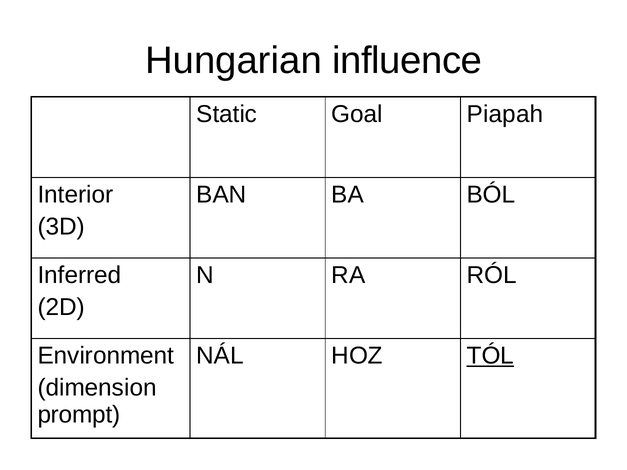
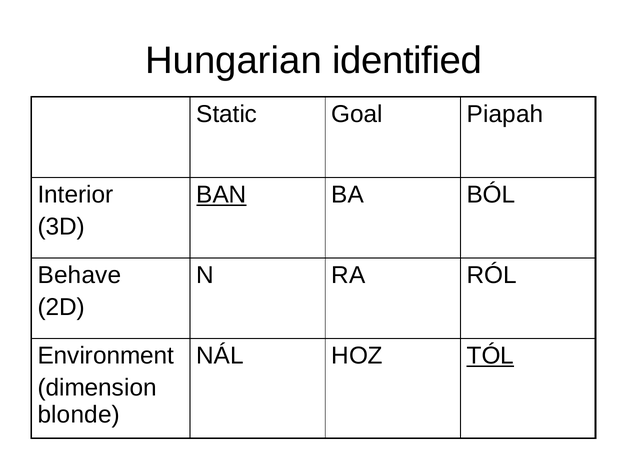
influence: influence -> identified (407, 61)
BAN underline: none -> present (221, 195)
Inferred: Inferred -> Behave (79, 275)
prompt: prompt -> blonde (79, 415)
